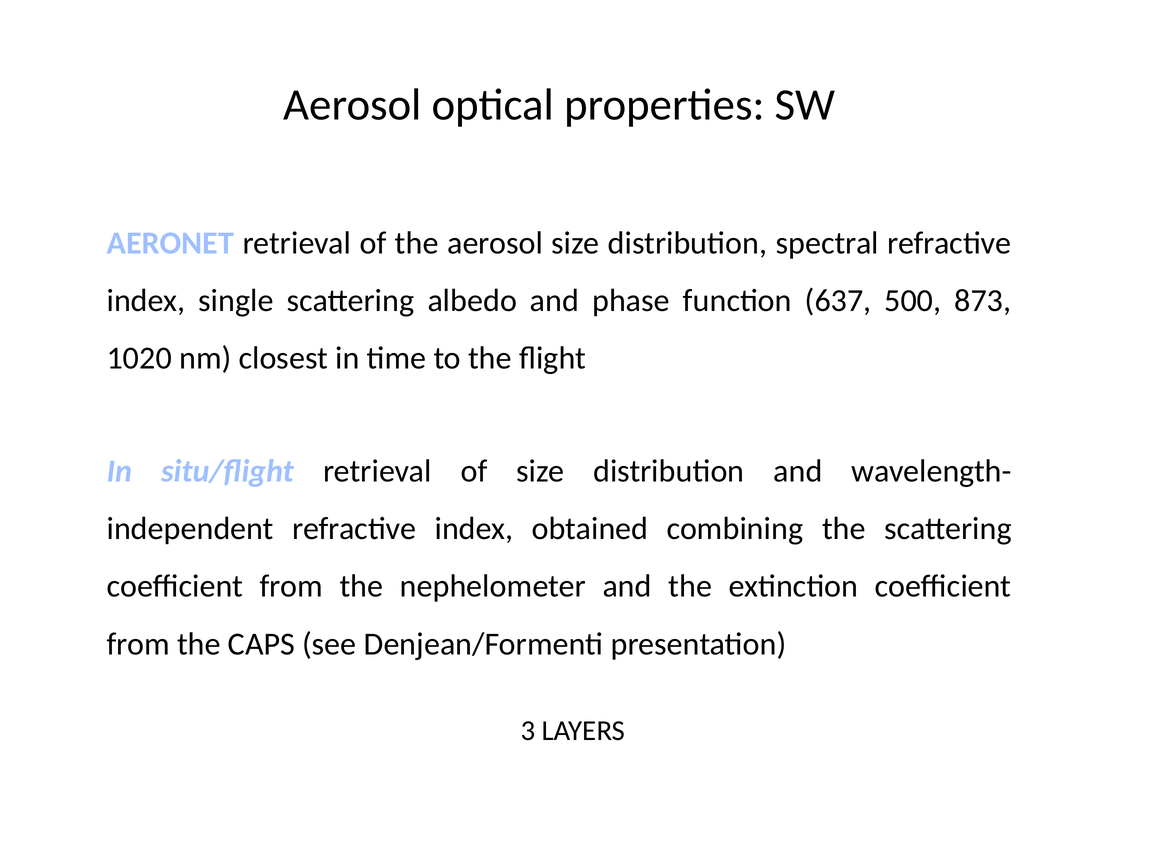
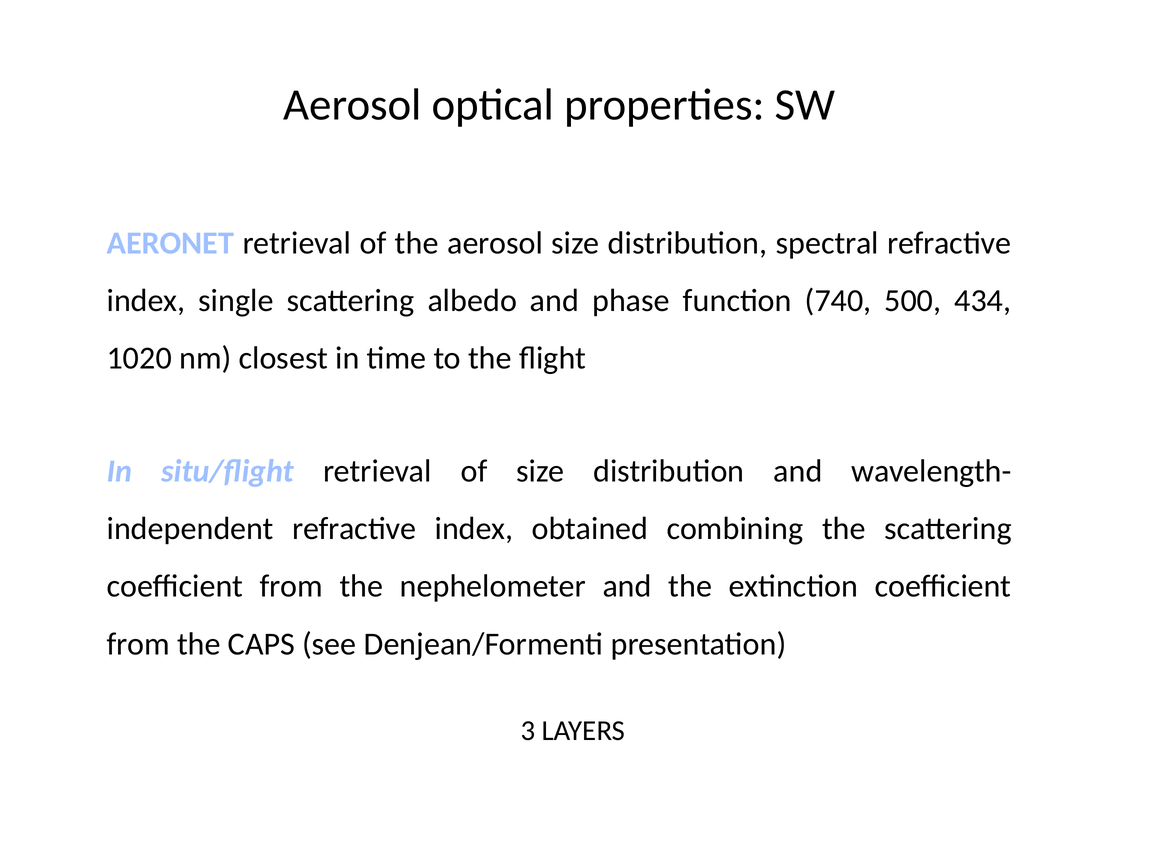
637: 637 -> 740 (838, 301)
873: 873 -> 434 (983, 301)
